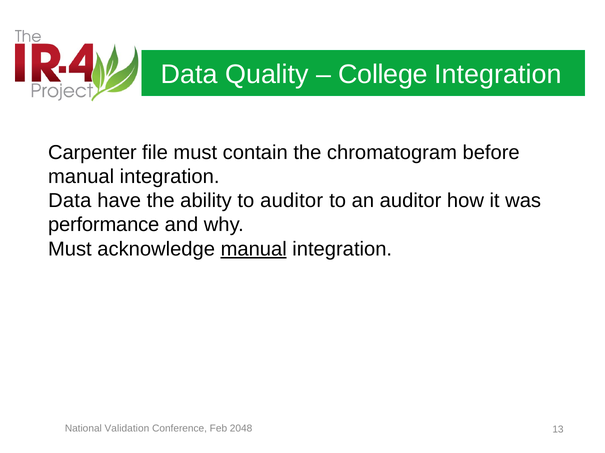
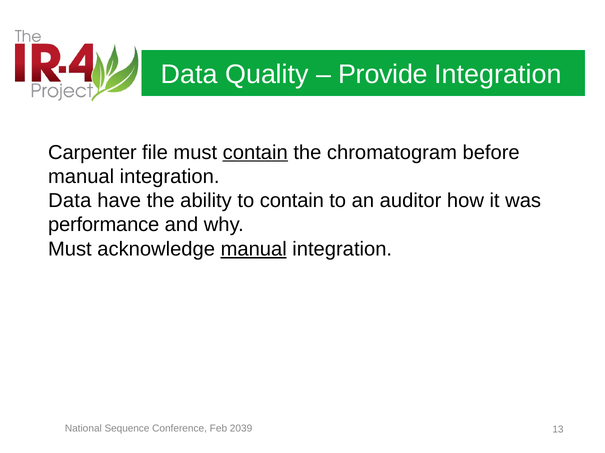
College: College -> Provide (383, 75)
contain underline: none -> present (255, 153)
to auditor: auditor -> contain (292, 201)
Validation: Validation -> Sequence (127, 429)
2048: 2048 -> 2039 (241, 429)
